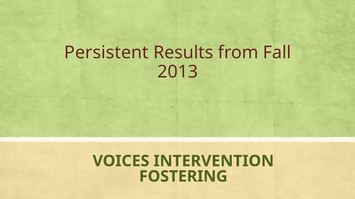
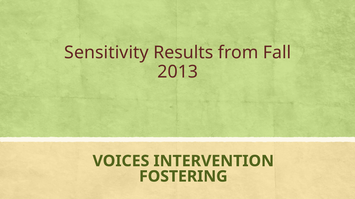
Persistent: Persistent -> Sensitivity (106, 53)
